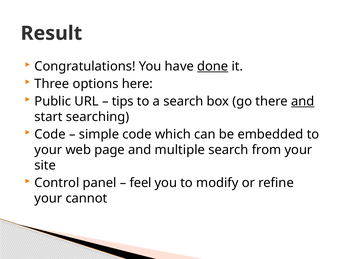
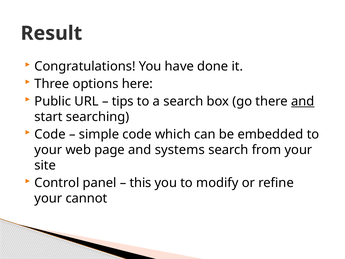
done underline: present -> none (213, 66)
multiple: multiple -> systems (180, 150)
feel: feel -> this (141, 183)
